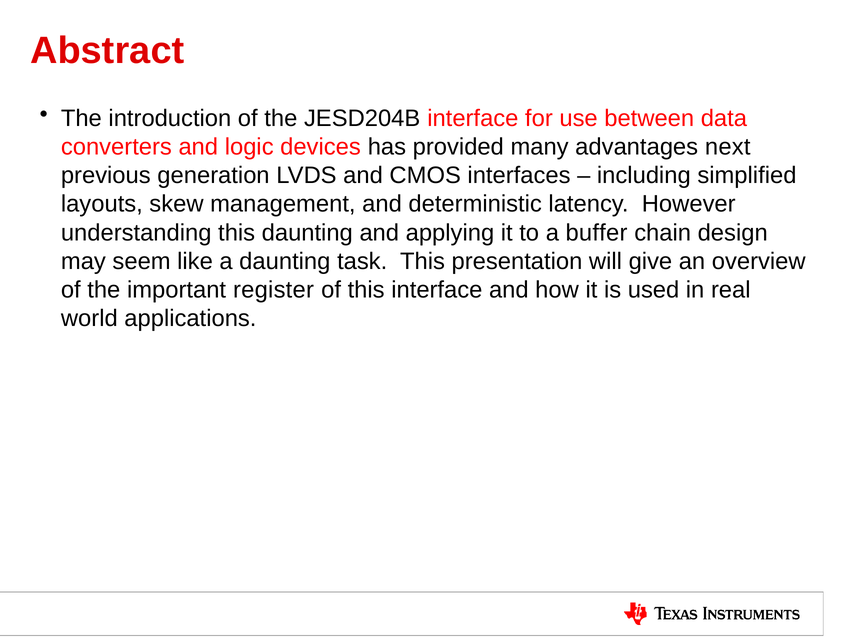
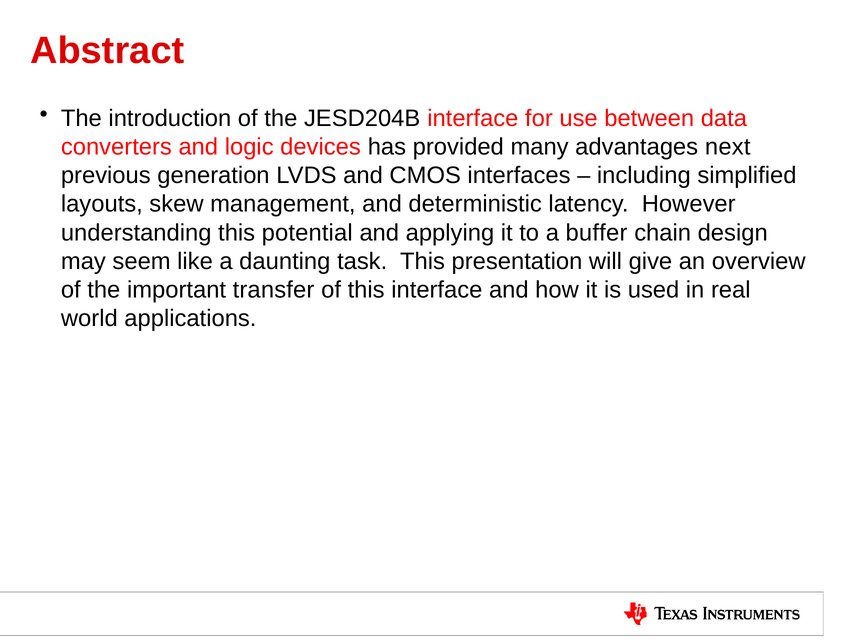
this daunting: daunting -> potential (307, 232)
register: register -> transfer (274, 290)
